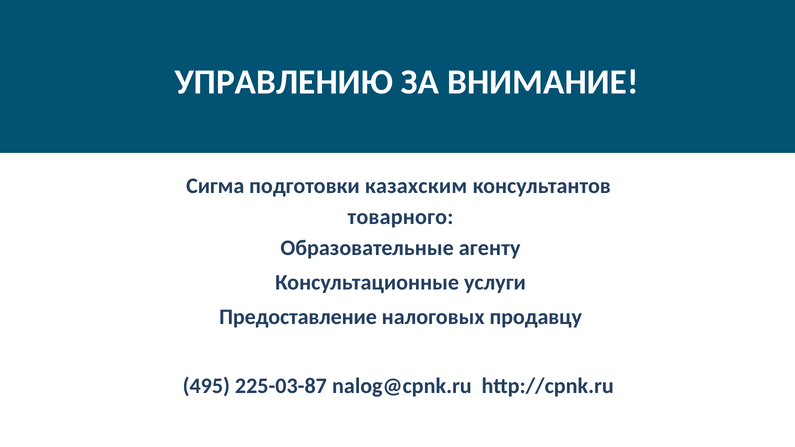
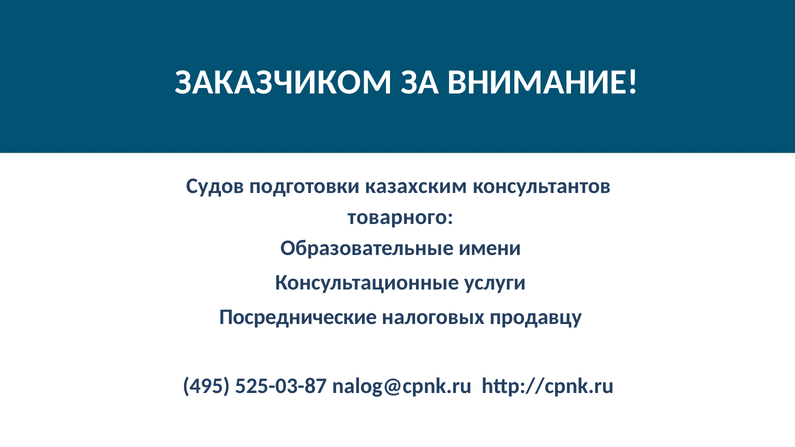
УПРАВЛЕНИЮ: УПРАВЛЕНИЮ -> ЗАКАЗЧИКОМ (284, 82)
Сигма: Сигма -> Судов (215, 186)
агенту: агенту -> имени (490, 248)
Предоставление: Предоставление -> Посреднические (298, 317)
225-03-87: 225-03-87 -> 525-03-87 (281, 386)
